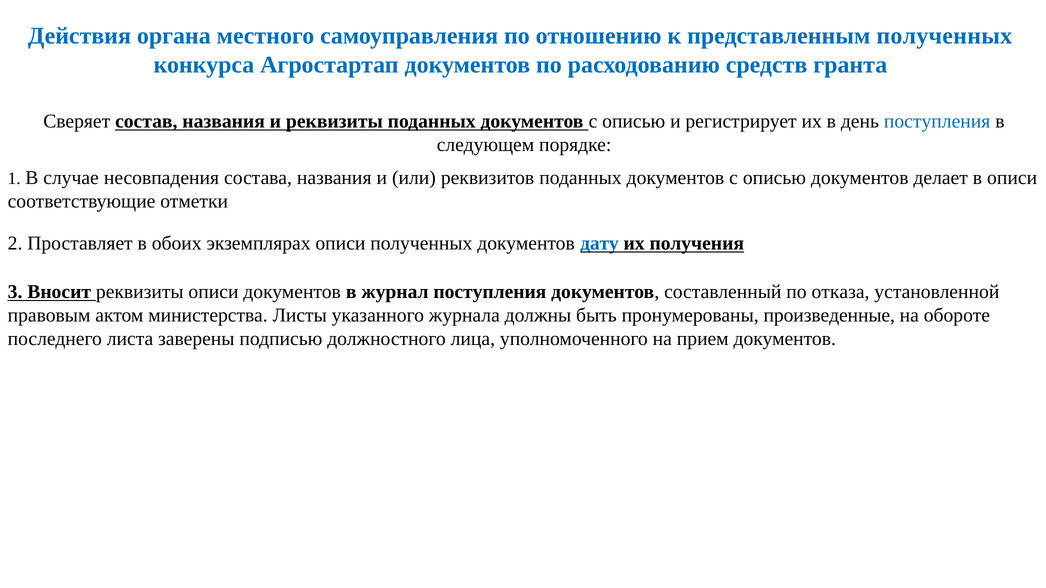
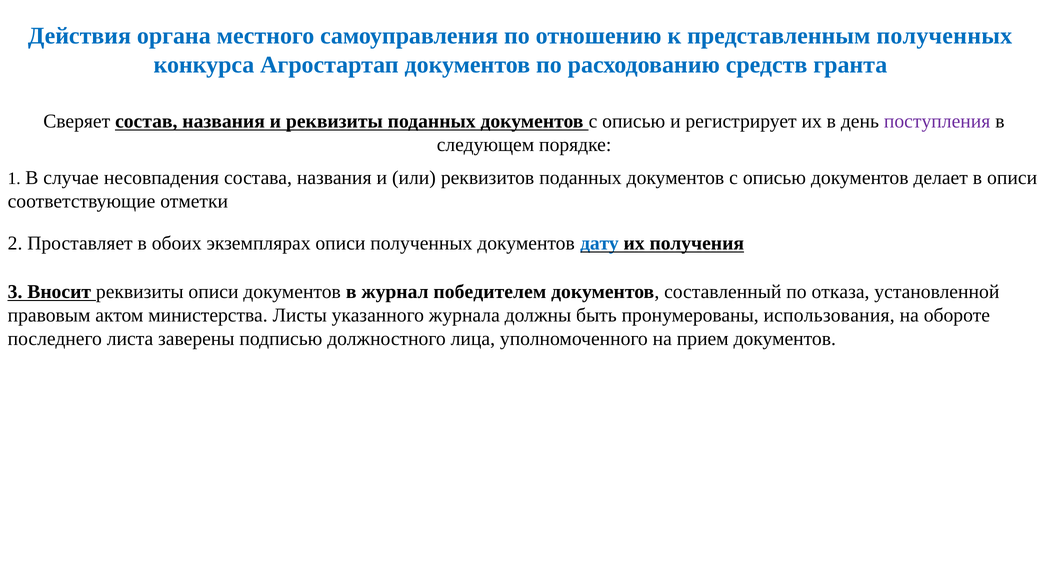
поступления colour: blue -> purple (937, 122)
журнал поступления: поступления -> победителем (490, 292)
произведенные: произведенные -> использования (829, 316)
